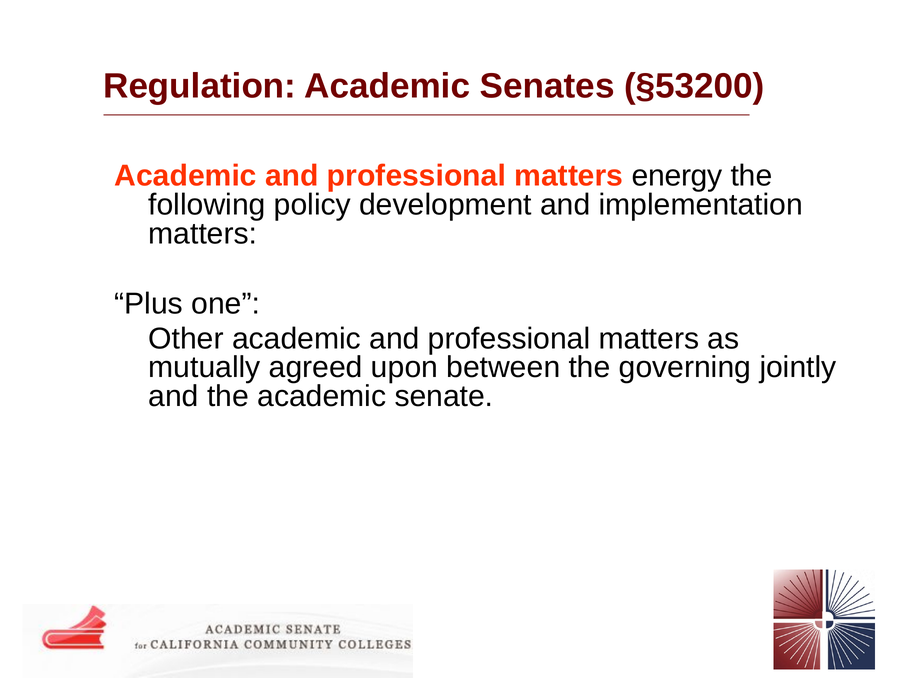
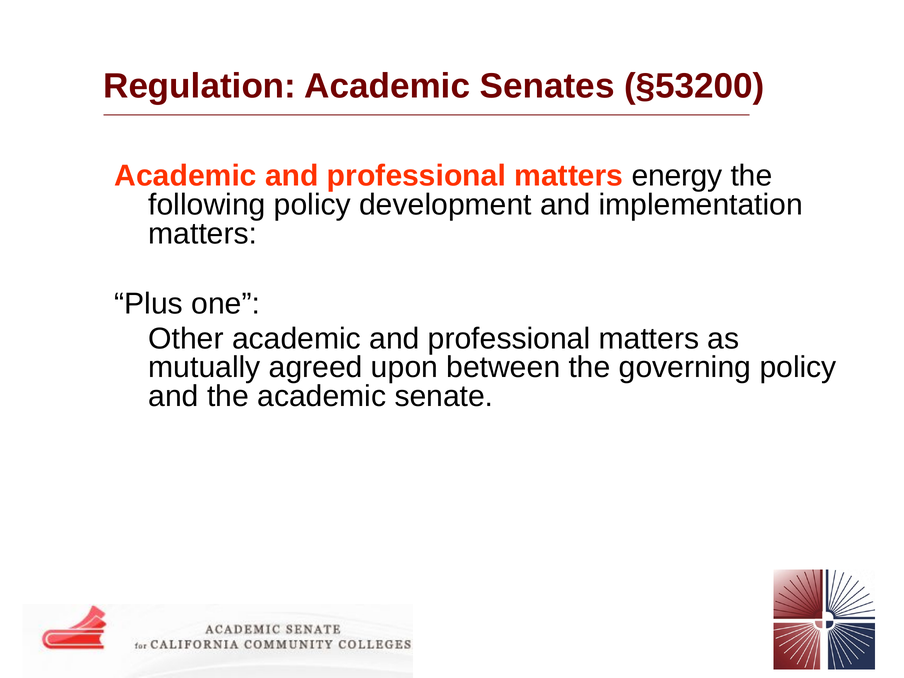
governing jointly: jointly -> policy (798, 368)
